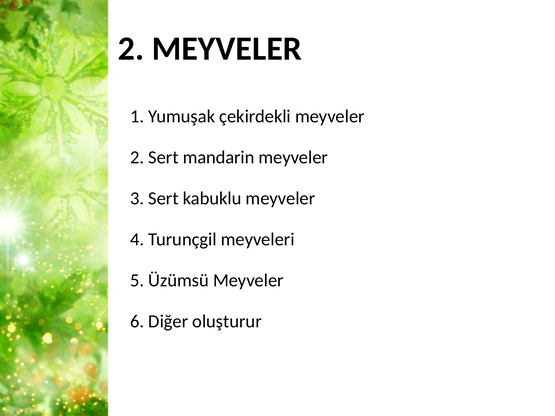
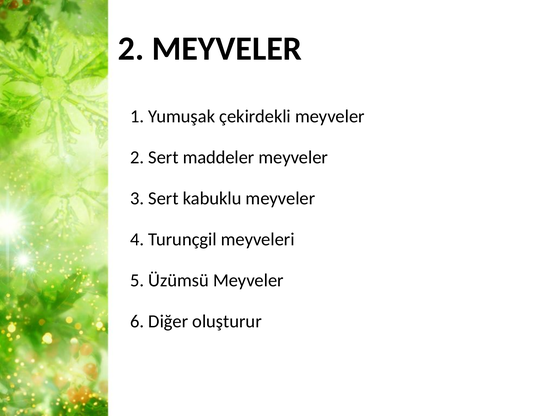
mandarin: mandarin -> maddeler (219, 157)
